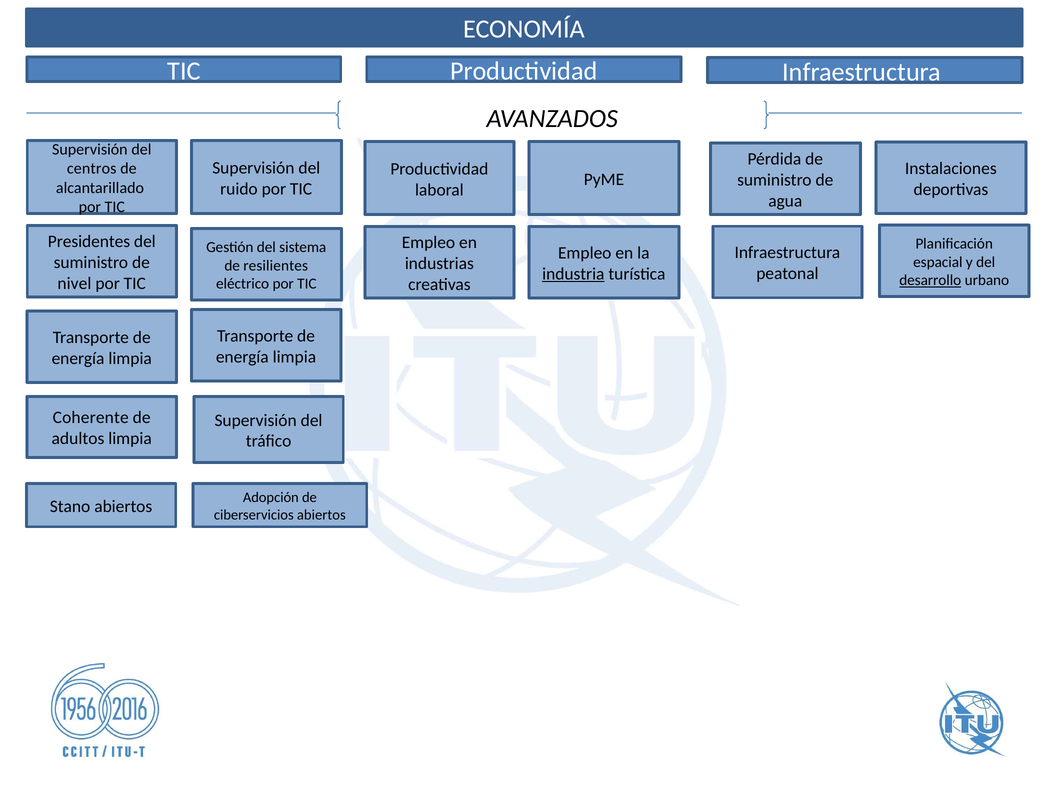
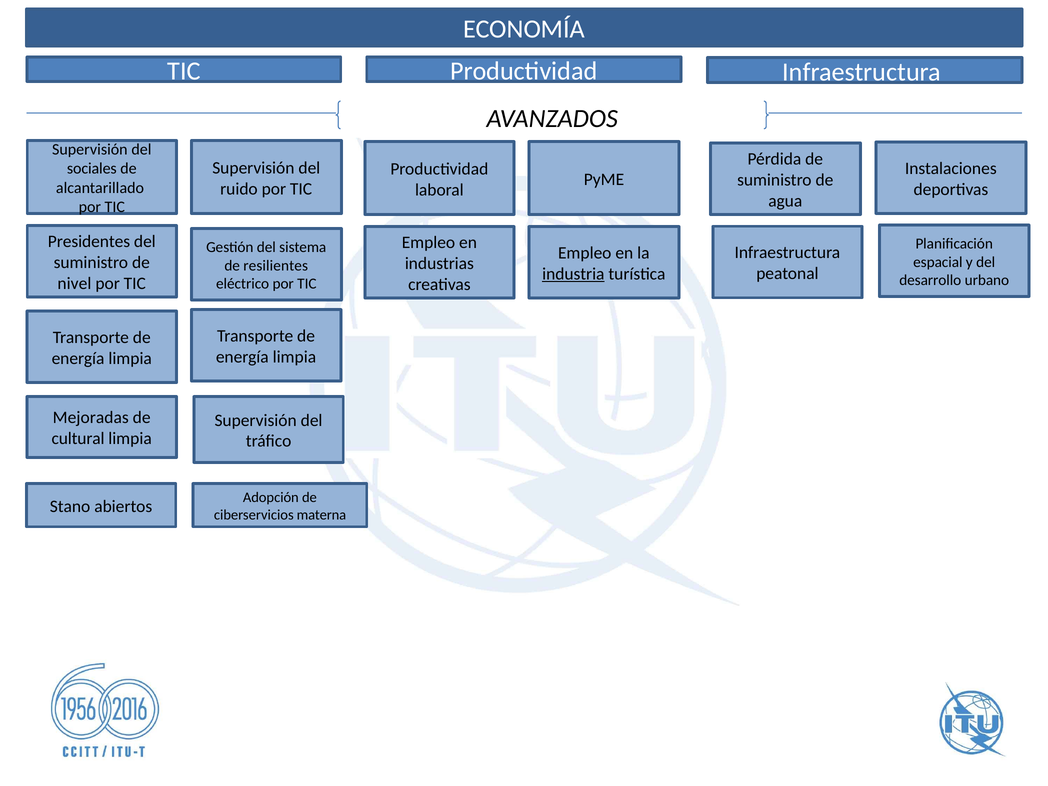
centros: centros -> sociales (92, 169)
desarrollo underline: present -> none (930, 280)
Coherente: Coherente -> Mejoradas (91, 418)
adultos: adultos -> cultural (78, 439)
ciberservicios abiertos: abiertos -> materna (321, 515)
